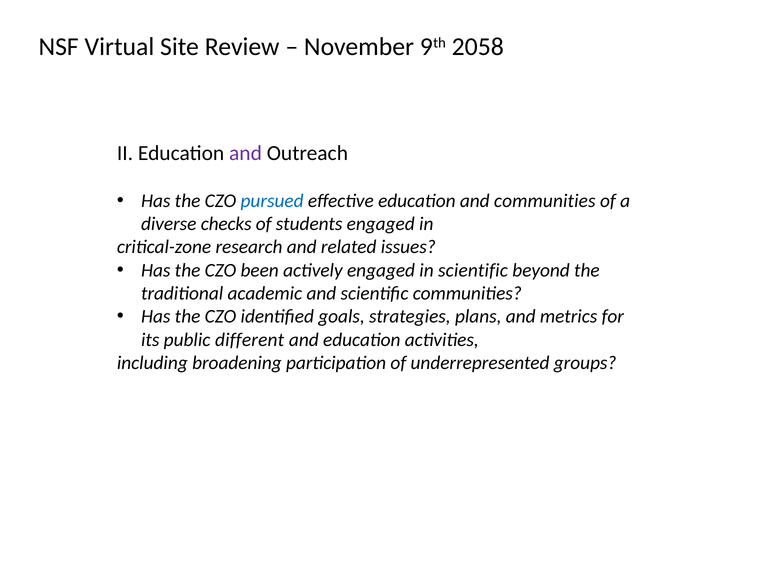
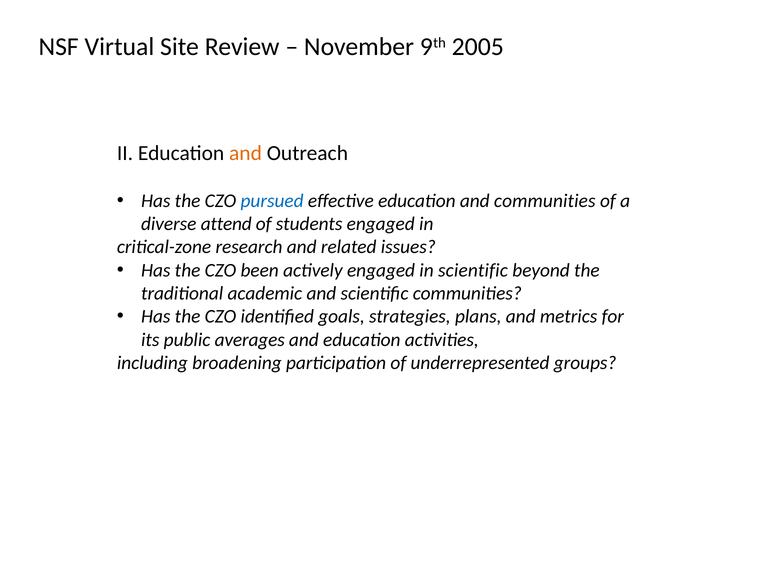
2058: 2058 -> 2005 (478, 47)
and colour: purple -> orange (245, 153)
checks: checks -> attend (226, 224)
different: different -> averages (250, 340)
